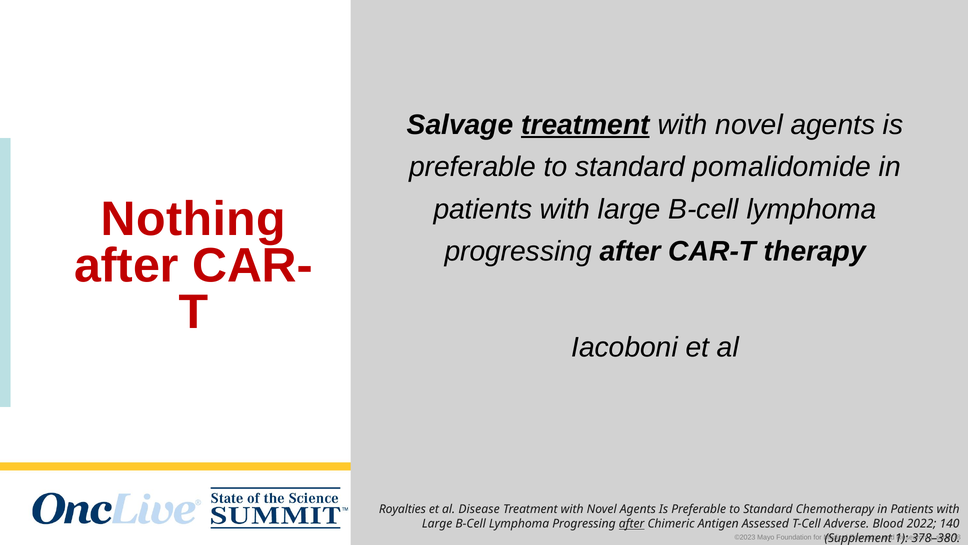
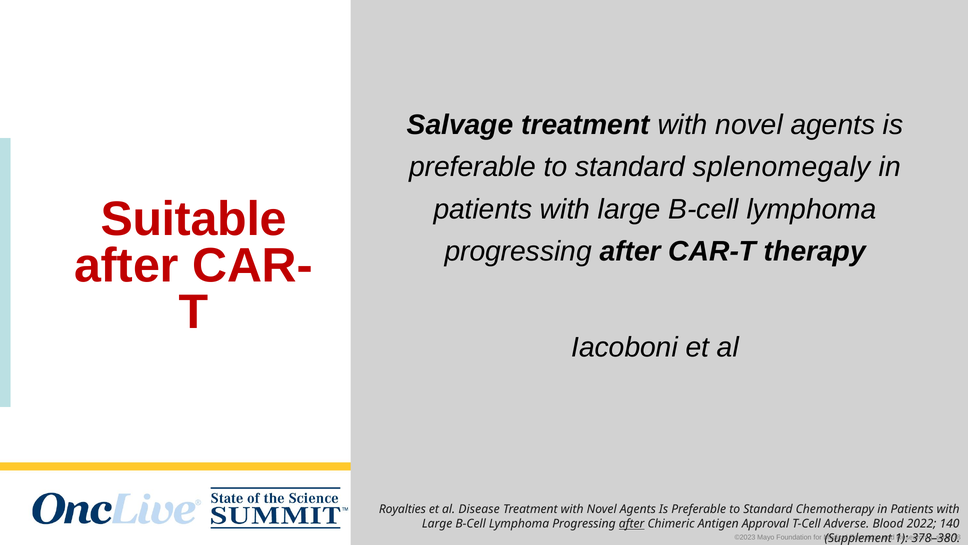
treatment underline: present -> none (585, 125)
pomalidomide: pomalidomide -> splenomegaly (782, 167)
Nothing: Nothing -> Suitable (194, 219)
Assessed: Assessed -> Approval (765, 523)
